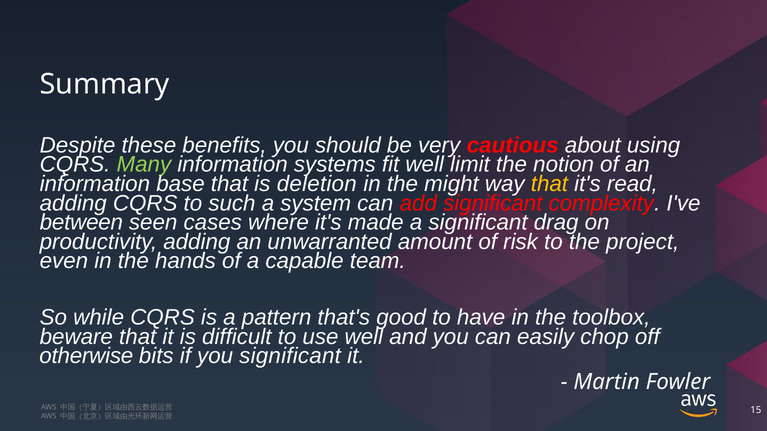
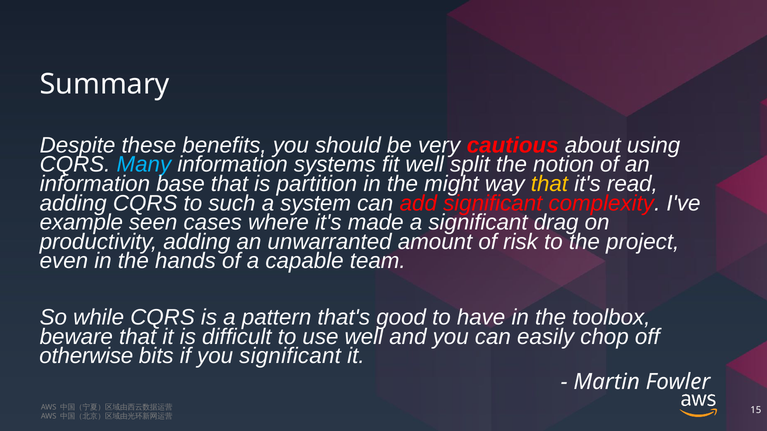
Many colour: light green -> light blue (144, 165)
limit: limit -> split (470, 165)
deletion: deletion -> partition (317, 184)
between: between -> example (81, 223)
